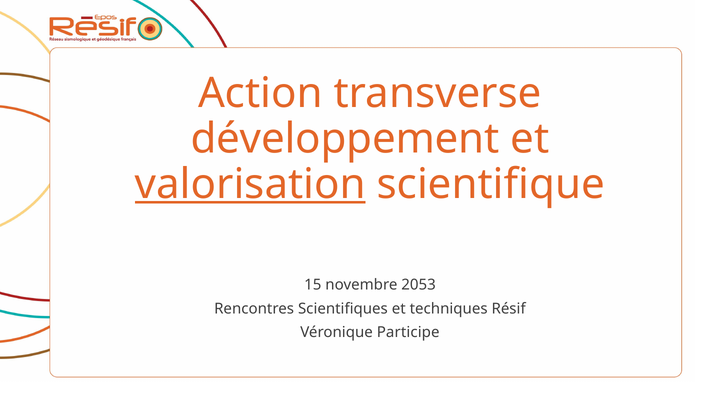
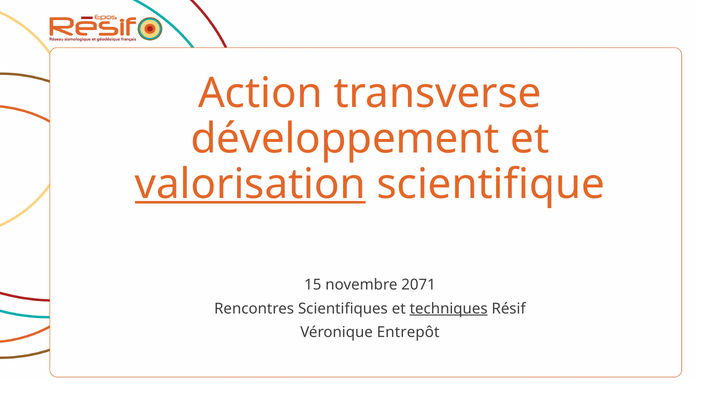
2053: 2053 -> 2071 (419, 285)
techniques underline: none -> present (449, 309)
Participe: Participe -> Entrepôt (408, 333)
